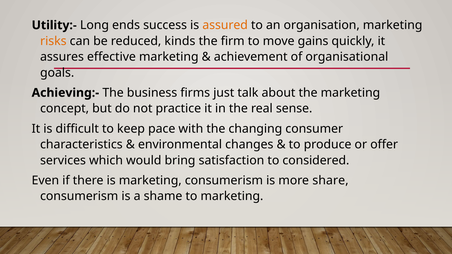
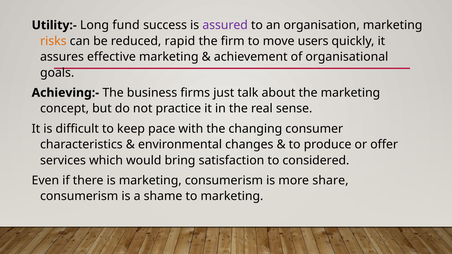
ends: ends -> fund (126, 25)
assured colour: orange -> purple (225, 25)
kinds: kinds -> rapid (180, 41)
gains: gains -> users (313, 41)
